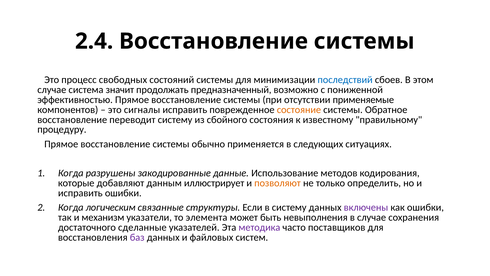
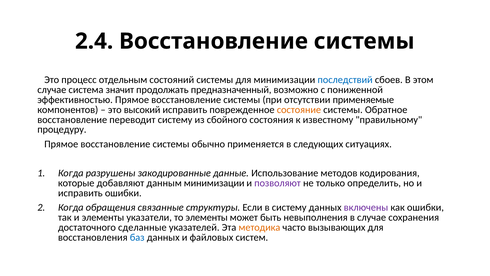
свободных: свободных -> отдельным (123, 80)
сигналы: сигналы -> высокий (142, 110)
данным иллюстрирует: иллюстрирует -> минимизации (214, 183)
позволяют colour: orange -> purple (278, 183)
логическим: логическим -> обращения (111, 207)
и механизм: механизм -> элементы (103, 217)
то элемента: элемента -> элементы (207, 217)
методика colour: purple -> orange (259, 227)
поставщиков: поставщиков -> вызывающих (337, 227)
баз colour: purple -> blue (137, 237)
